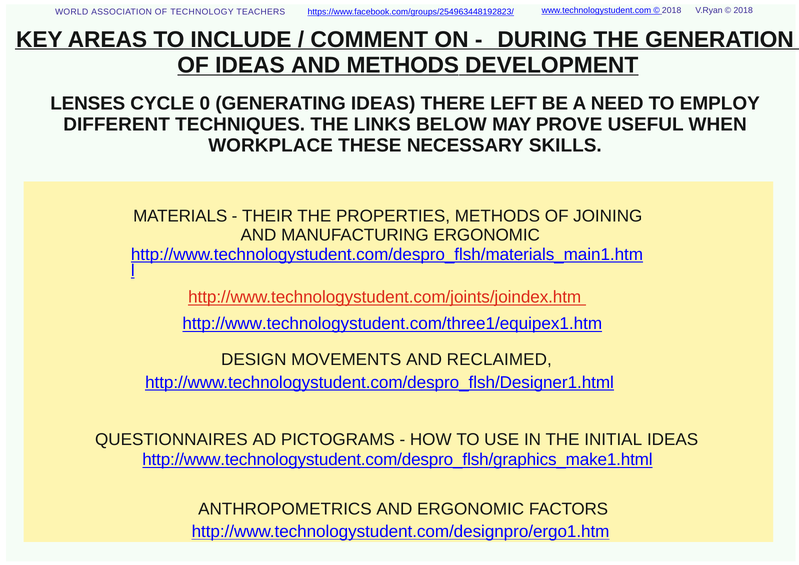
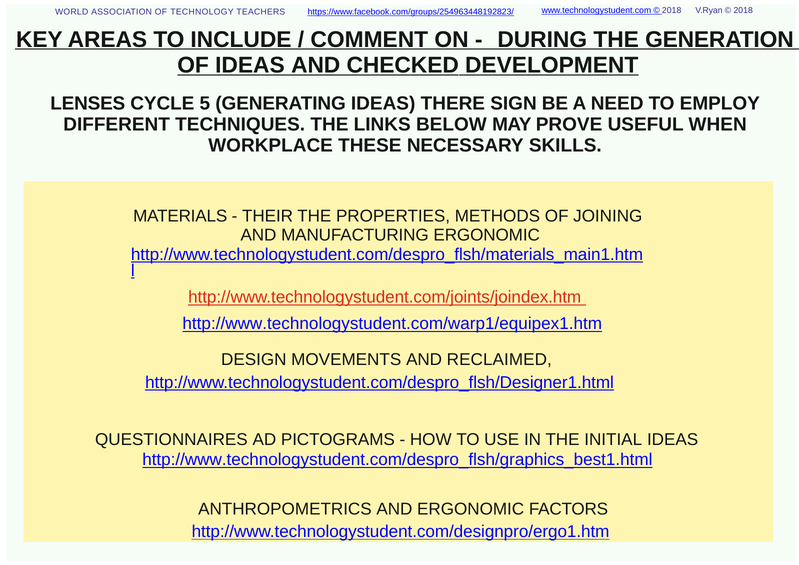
AND METHODS: METHODS -> CHECKED (403, 65)
0: 0 -> 5 (205, 103)
LEFT: LEFT -> SIGN (514, 103)
http://www.technologystudent.com/three1/equipex1.htm: http://www.technologystudent.com/three1/equipex1.htm -> http://www.technologystudent.com/warp1/equipex1.htm (392, 324)
http://www.technologystudent.com/despro_ﬂsh/graphics_make1.html: http://www.technologystudent.com/despro_ﬂsh/graphics_make1.html -> http://www.technologystudent.com/despro_ﬂsh/graphics_best1.html (397, 460)
